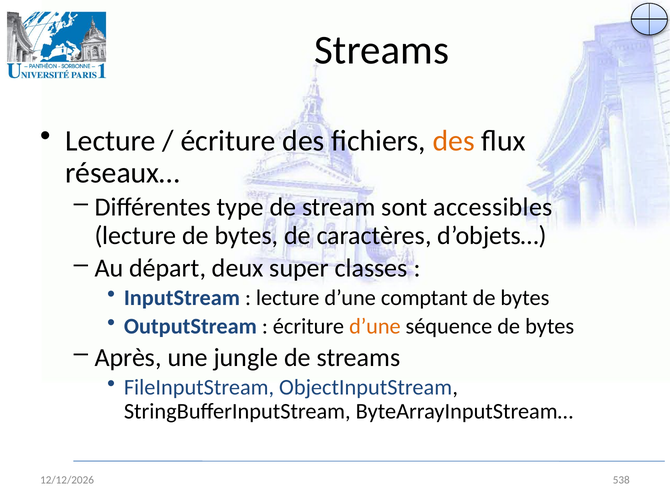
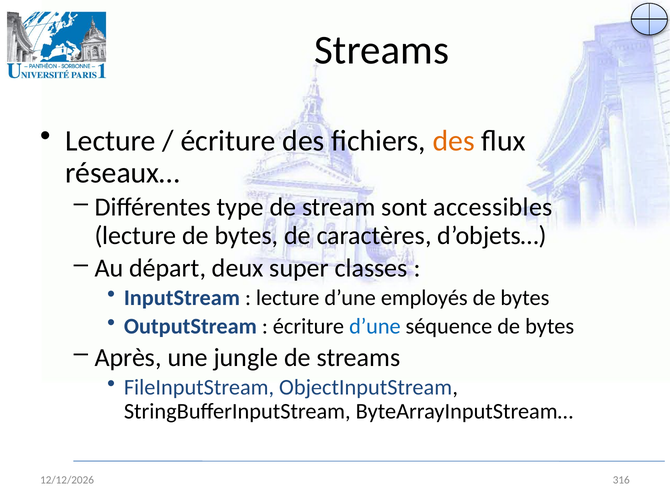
comptant: comptant -> employés (424, 298)
d’une colour: orange -> blue (375, 326)
538: 538 -> 316 (621, 480)
